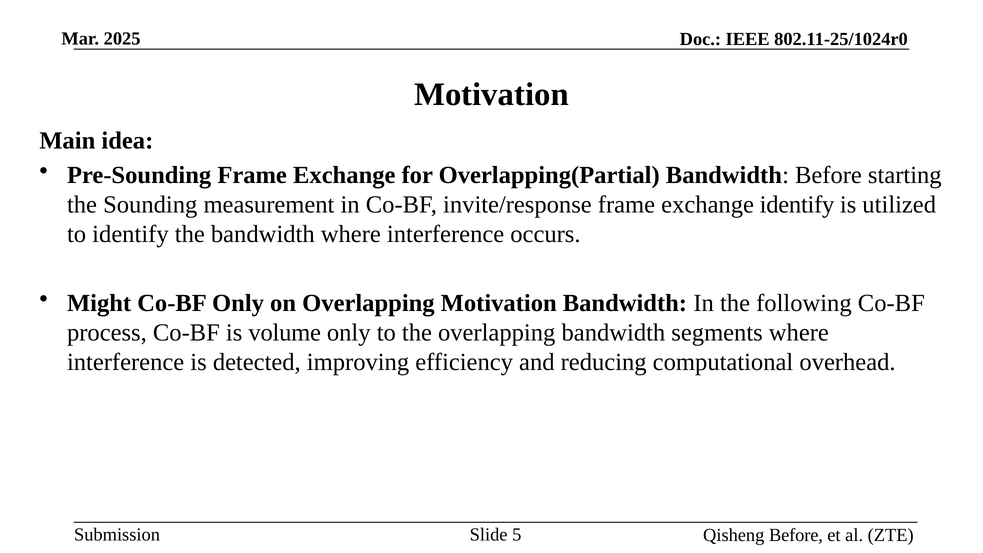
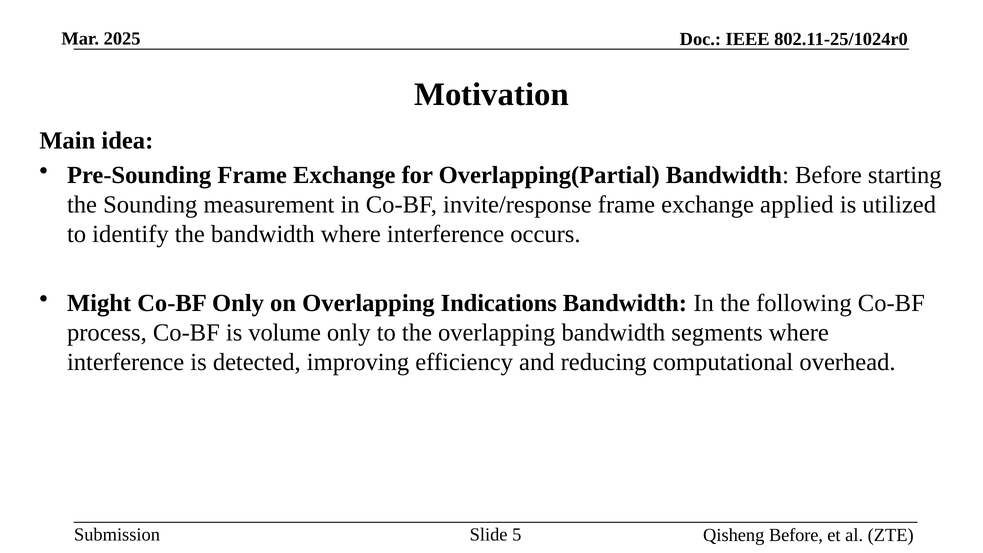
exchange identify: identify -> applied (797, 205)
Overlapping Motivation: Motivation -> Indications (499, 303)
